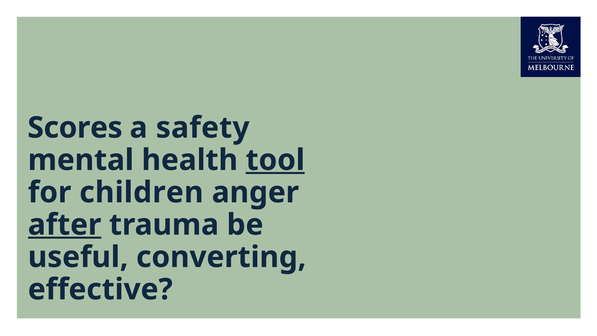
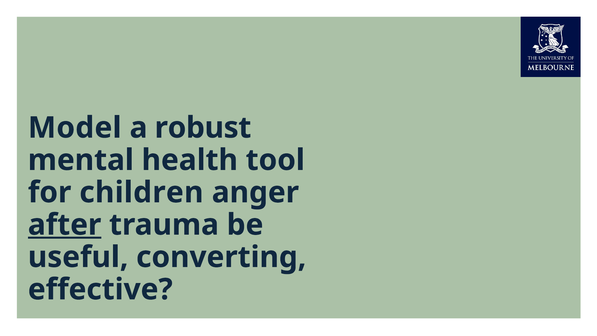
Scores: Scores -> Model (75, 128)
safety: safety -> robust (203, 128)
tool underline: present -> none (275, 160)
